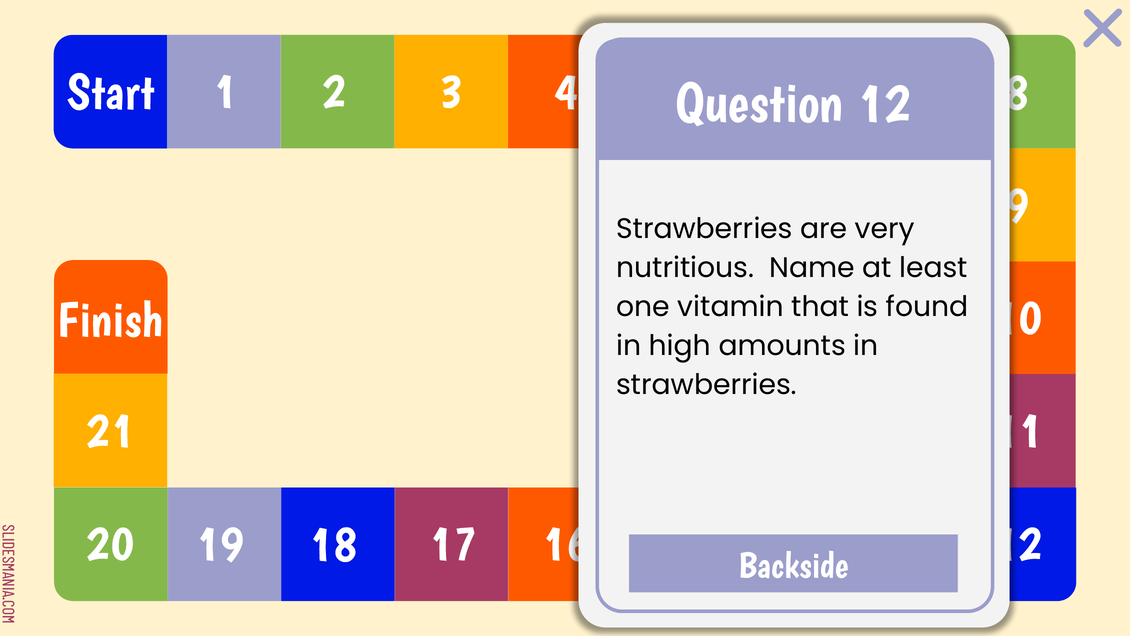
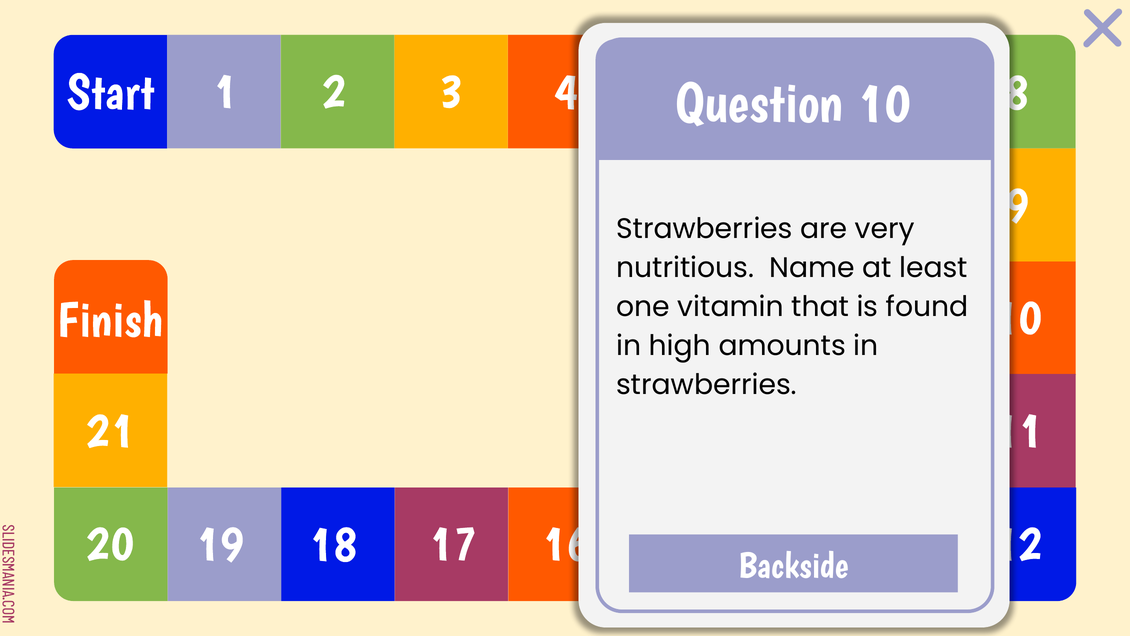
12: 12 -> 10 (884, 103)
